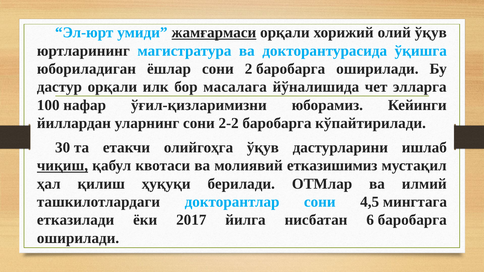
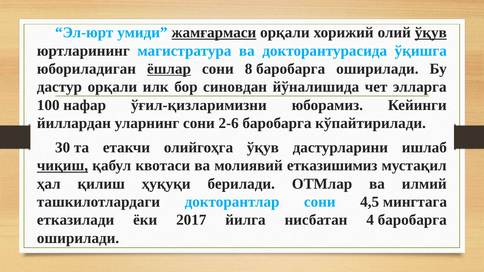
ўқув underline: none -> present (431, 33)
ёшлар underline: none -> present (169, 69)
2: 2 -> 8 (249, 69)
масалага: масалага -> синовдан (235, 87)
2-2: 2-2 -> 2-6 (229, 123)
6: 6 -> 4 (370, 220)
